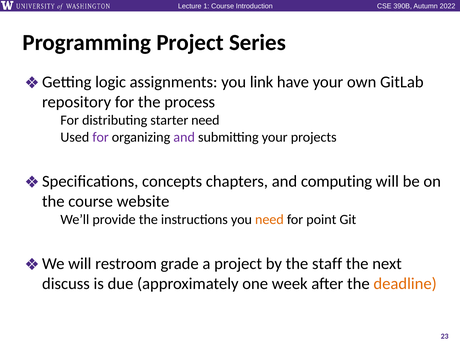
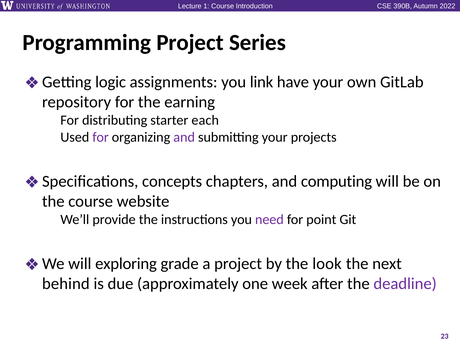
process: process -> earning (190, 102)
starter need: need -> each (205, 120)
need colour: orange -> purple (269, 220)
restroom: restroom -> exploring (126, 264)
staff: staff -> look (327, 264)
discuss: discuss -> behind (66, 284)
deadline colour: orange -> purple (405, 284)
